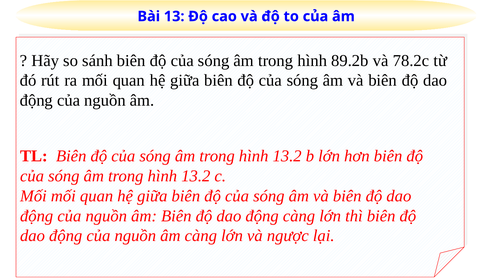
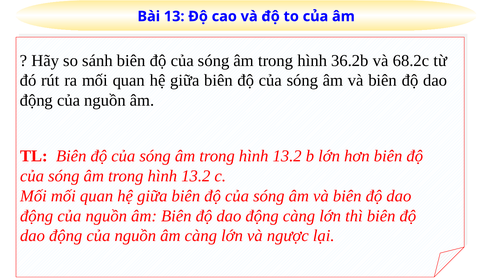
89.2b: 89.2b -> 36.2b (350, 61)
78.2c: 78.2c -> 68.2c (411, 61)
